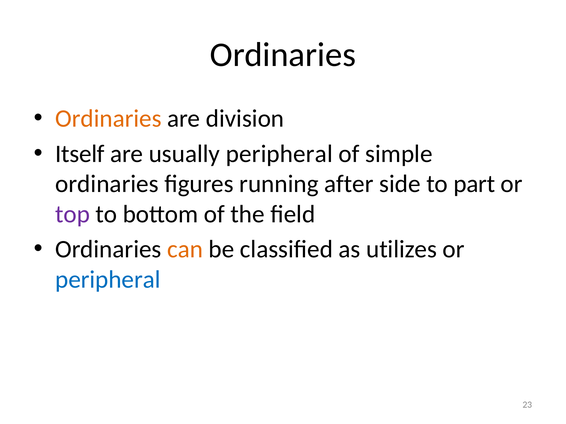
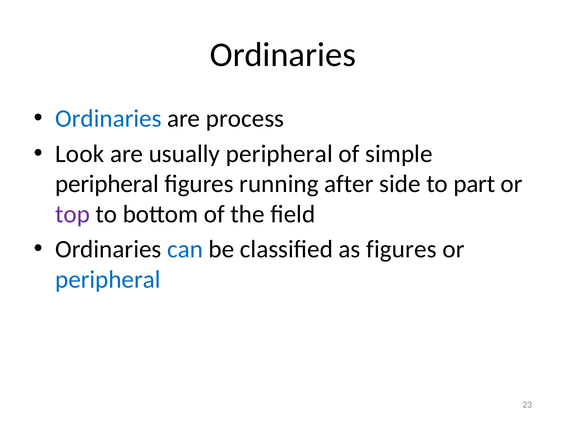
Ordinaries colour: orange -> blue (108, 119)
division: division -> process (245, 119)
Itself: Itself -> Look (80, 154)
ordinaries: ordinaries -> peripheral (107, 184)
can colour: orange -> blue (185, 250)
as utilizes: utilizes -> figures (401, 250)
